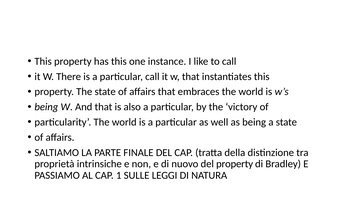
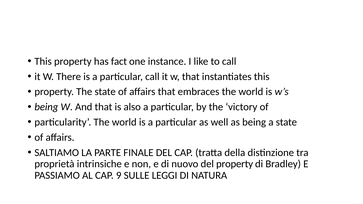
has this: this -> fact (119, 61)
1: 1 -> 9 (119, 176)
